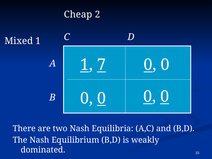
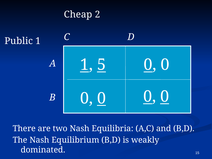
Mixed: Mixed -> Public (19, 41)
7: 7 -> 5 (101, 65)
